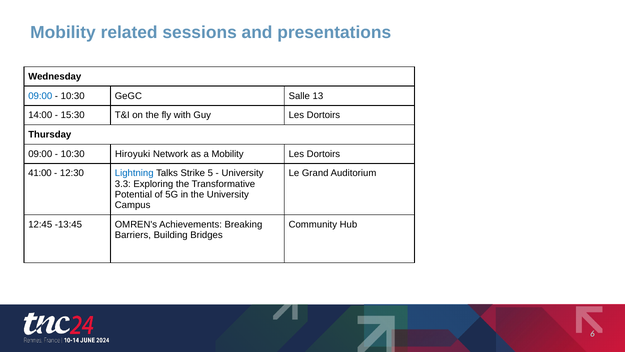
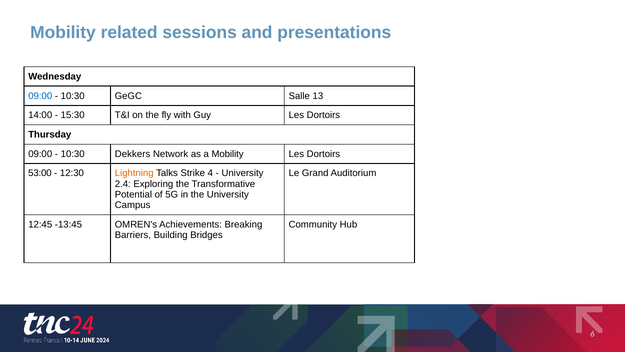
Hiroyuki: Hiroyuki -> Dekkers (133, 154)
41:00: 41:00 -> 53:00 (40, 173)
Lightning colour: blue -> orange (134, 173)
5: 5 -> 4 (210, 173)
3.3: 3.3 -> 2.4 (123, 184)
